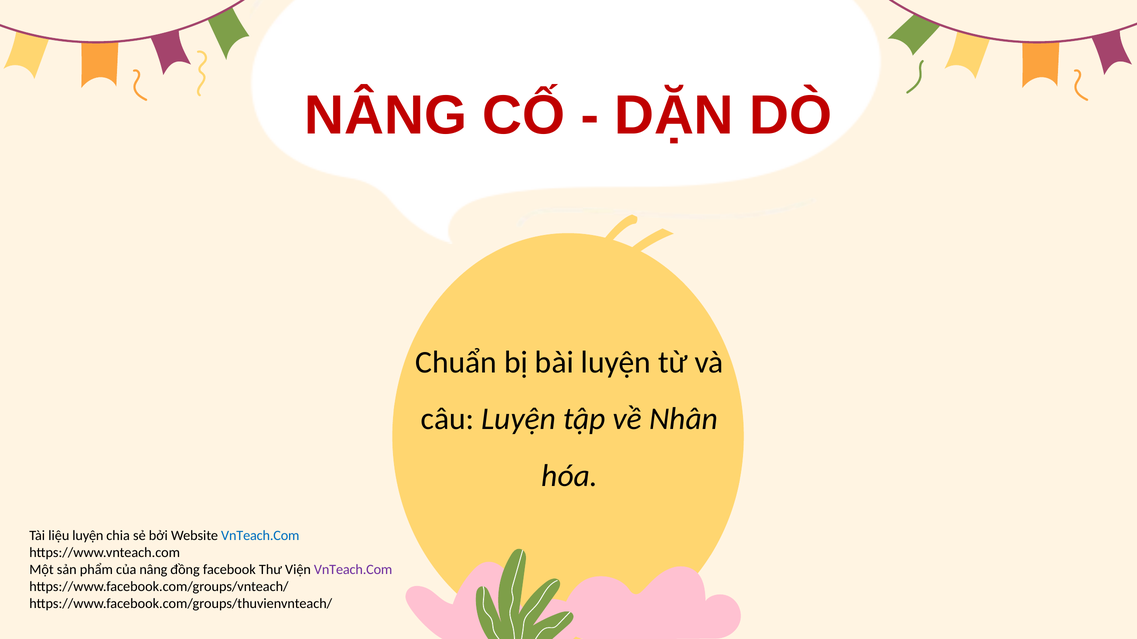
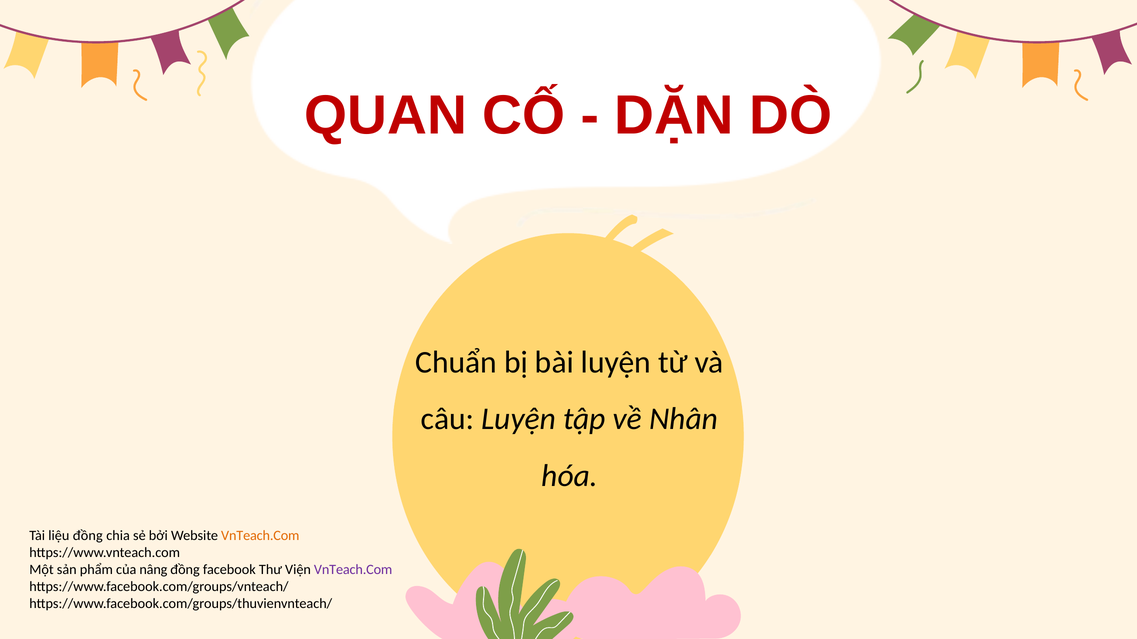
NÂNG: NÂNG -> QUAN (386, 116)
liệu luyện: luyện -> đồng (88, 536)
VnTeach.Com colour: blue -> orange (260, 536)
